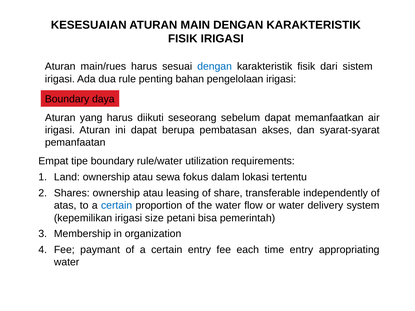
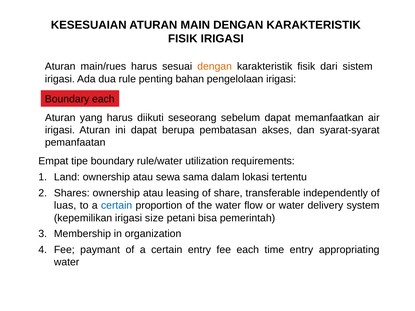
dengan colour: blue -> orange (215, 67)
Boundary daya: daya -> each (103, 99)
fokus: fokus -> sama (196, 177)
atas: atas -> luas (65, 206)
